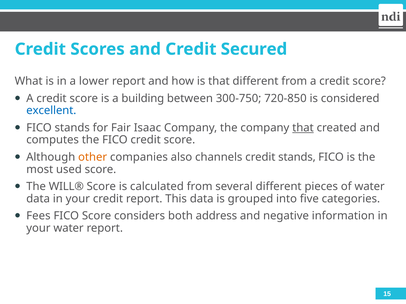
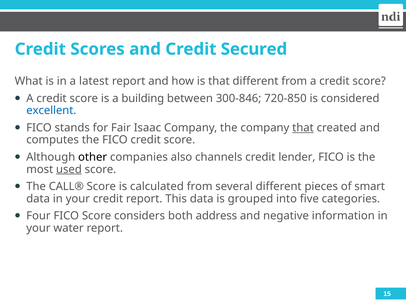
lower: lower -> latest (94, 81)
300-750: 300-750 -> 300-846 (239, 99)
other colour: orange -> black (93, 157)
credit stands: stands -> lender (297, 157)
used underline: none -> present (69, 170)
WILL®: WILL® -> CALL® (66, 187)
of water: water -> smart (370, 187)
Fees: Fees -> Four (38, 216)
